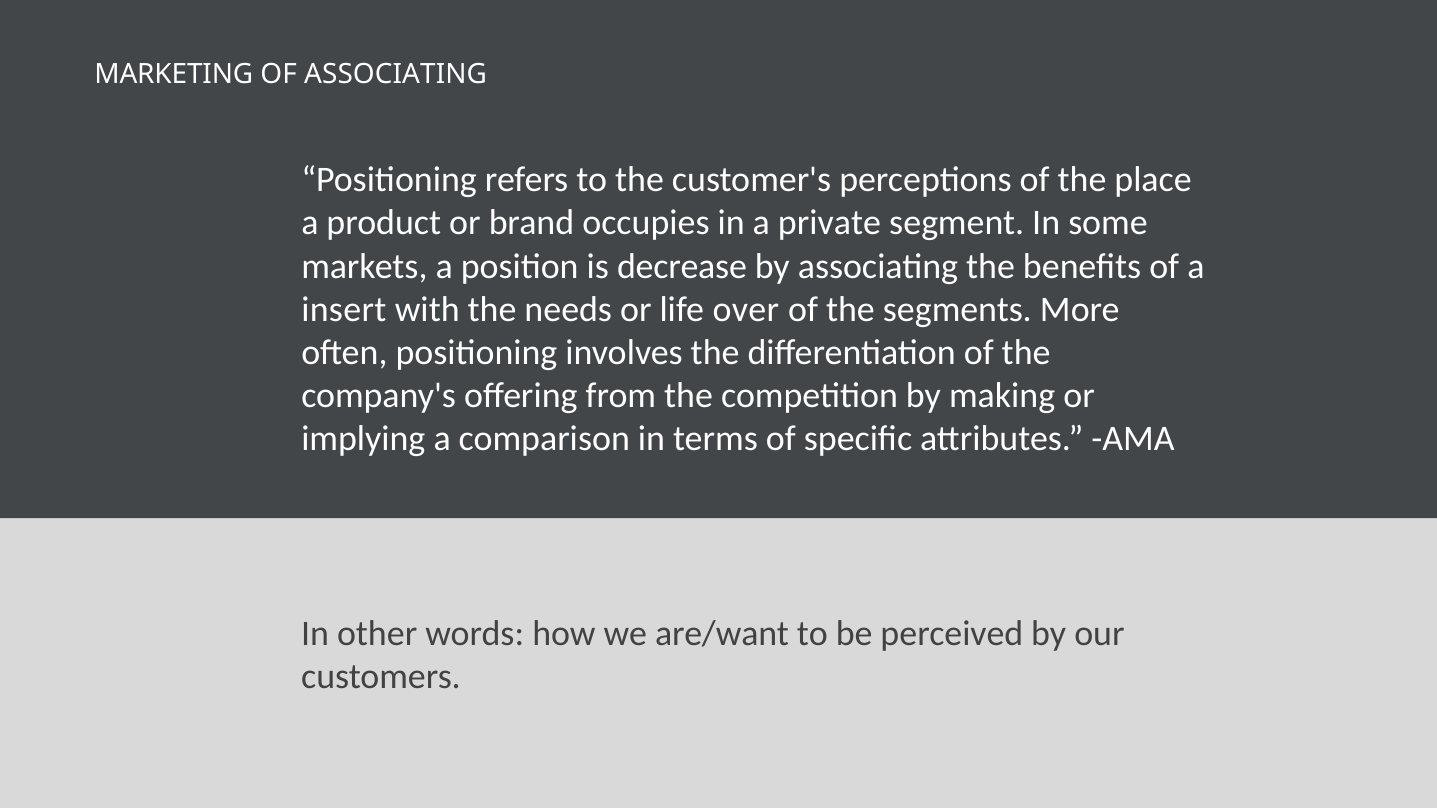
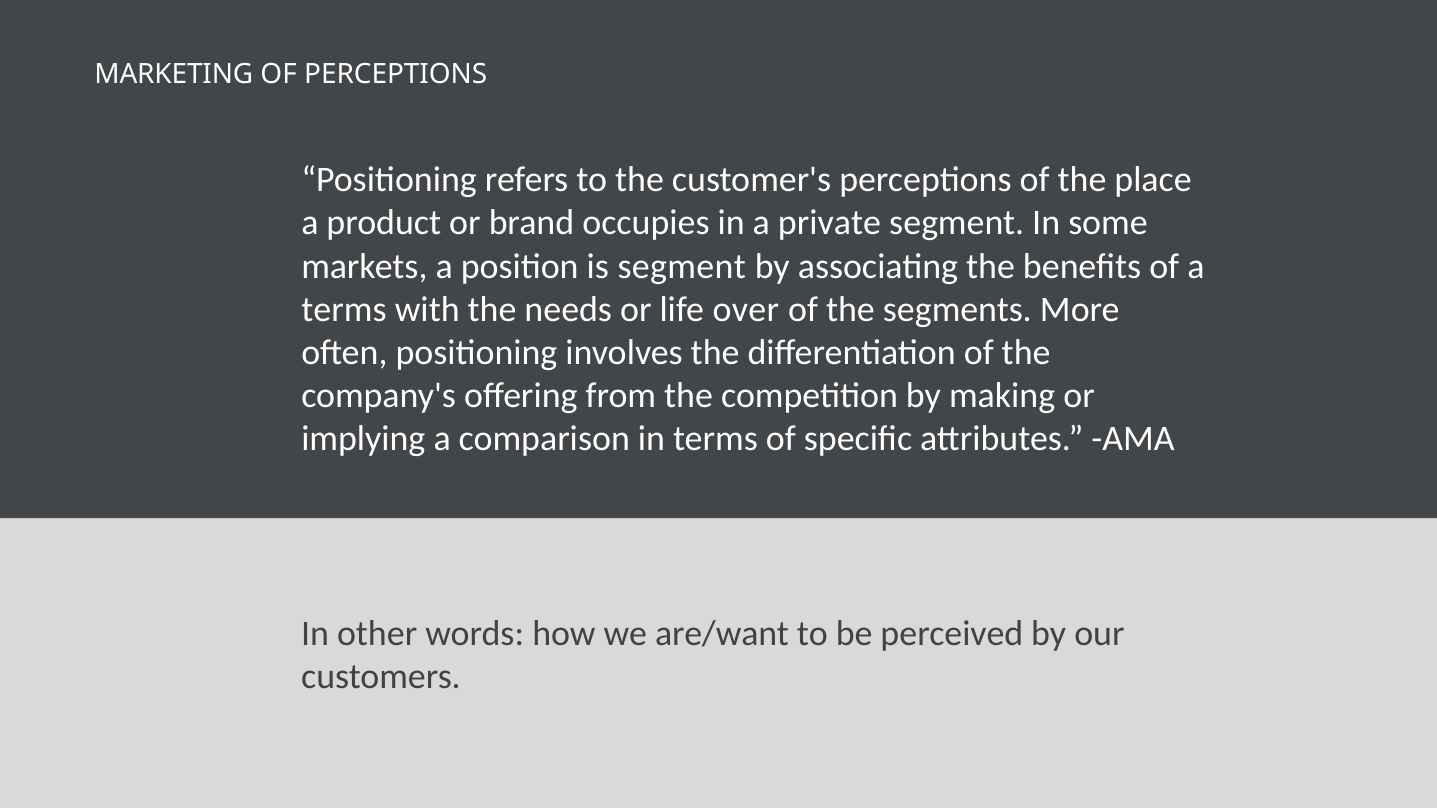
OF ASSOCIATING: ASSOCIATING -> PERCEPTIONS (396, 74)
is decrease: decrease -> segment (682, 266)
insert: insert -> terms (344, 309)
